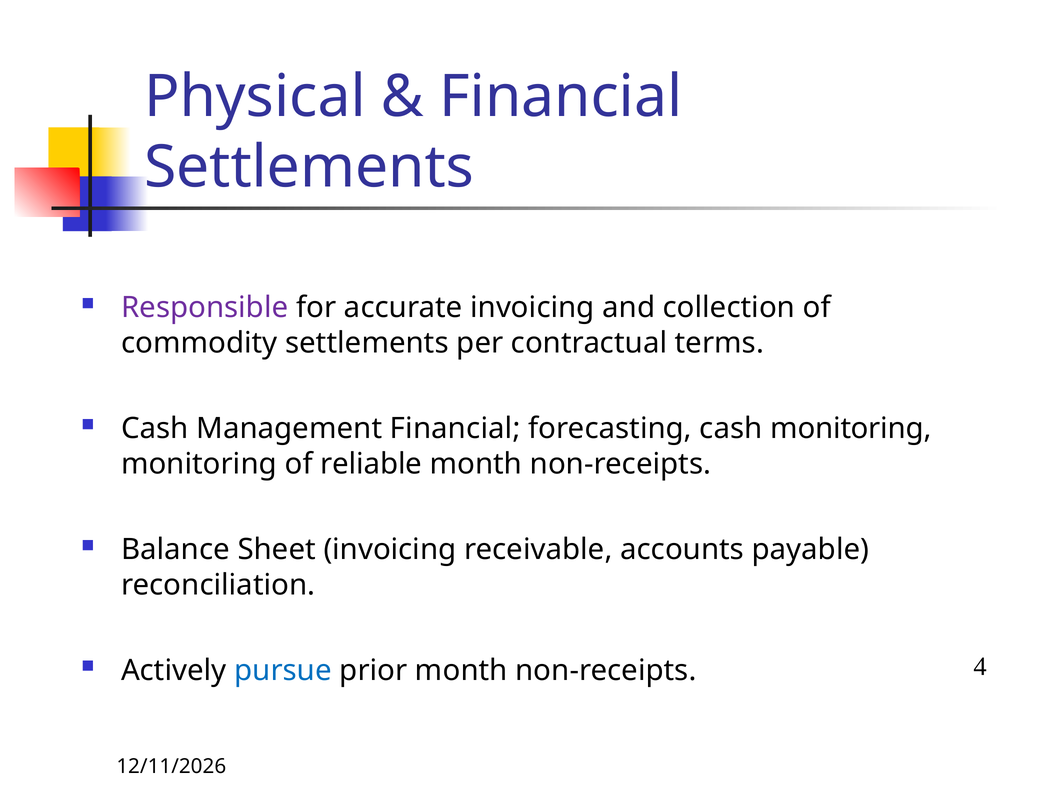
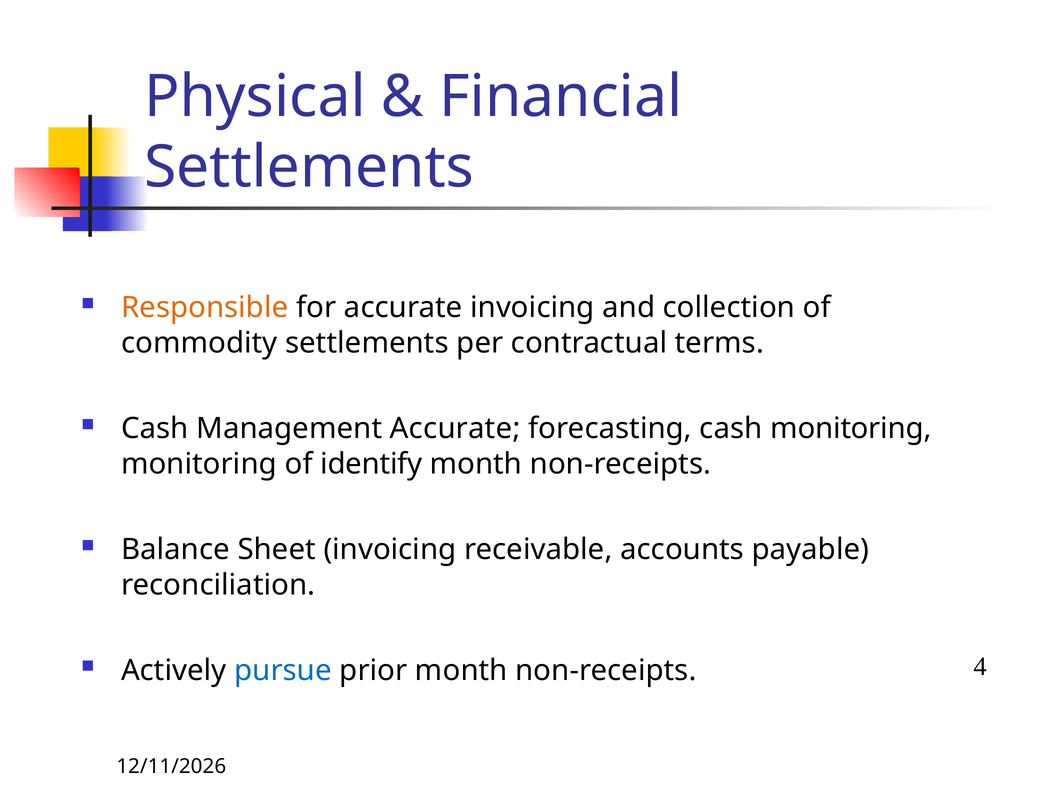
Responsible colour: purple -> orange (205, 308)
Management Financial: Financial -> Accurate (455, 429)
reliable: reliable -> identify (371, 464)
